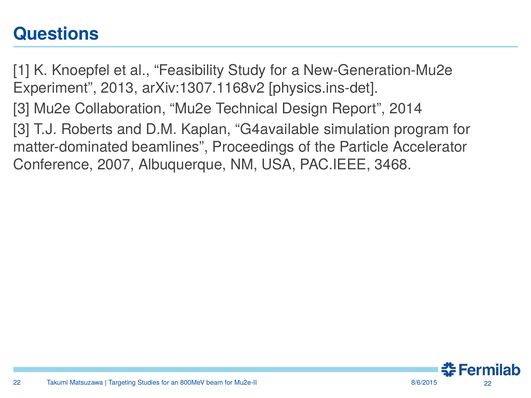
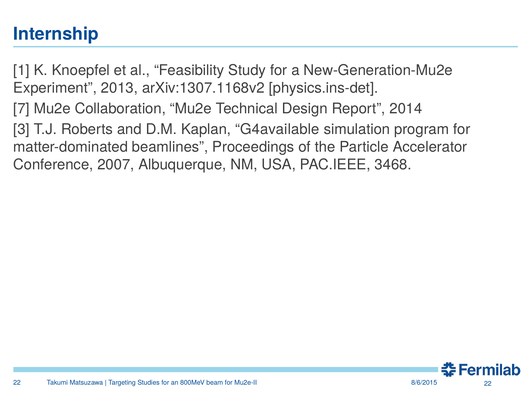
Questions: Questions -> Internship (56, 34)
3: 3 -> 7 (21, 109)
